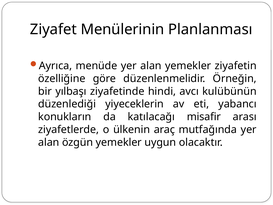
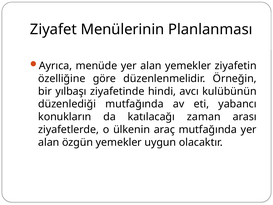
düzenlediği yiyeceklerin: yiyeceklerin -> mutfağında (134, 104)
misafir: misafir -> zaman (204, 117)
